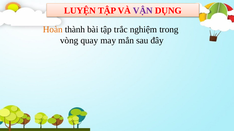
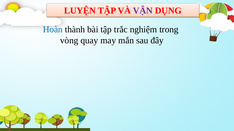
Hoàn colour: orange -> blue (53, 30)
